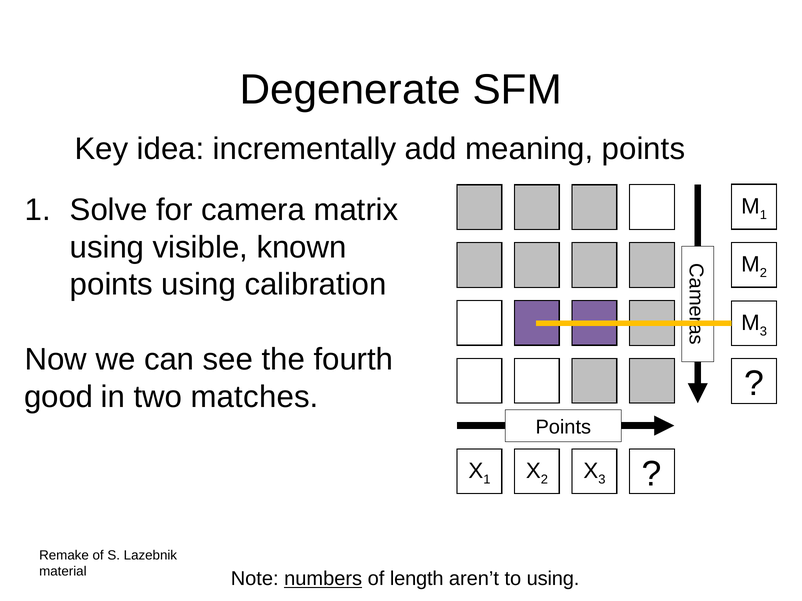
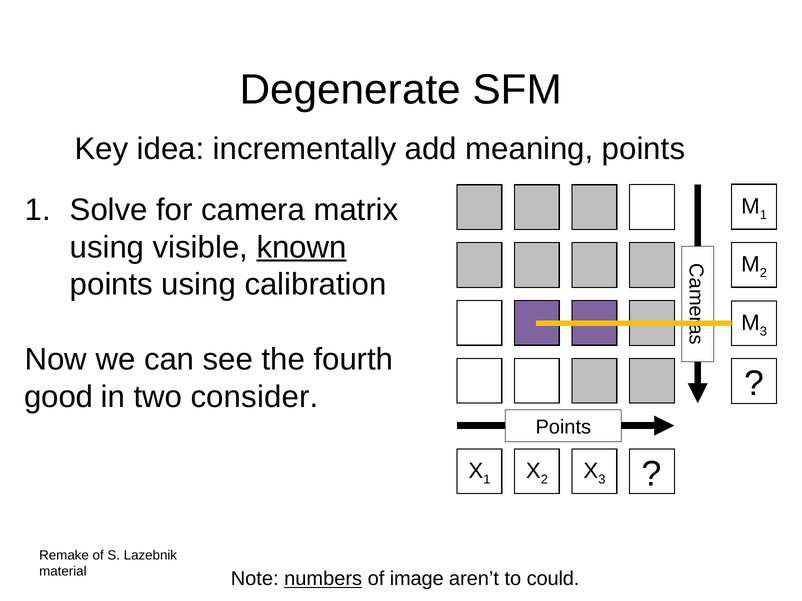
known underline: none -> present (302, 247)
matches: matches -> consider (255, 397)
length: length -> image (417, 579)
to using: using -> could (553, 579)
